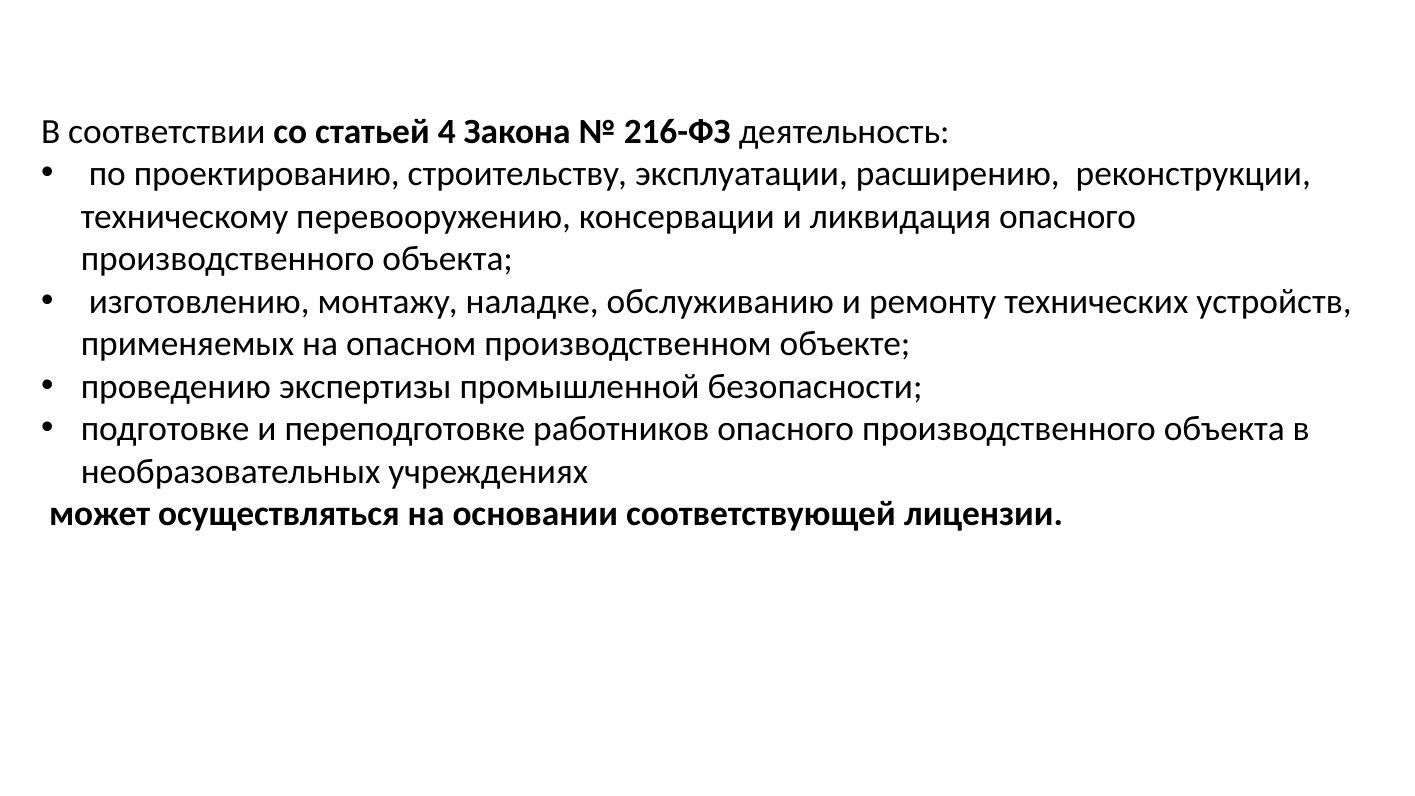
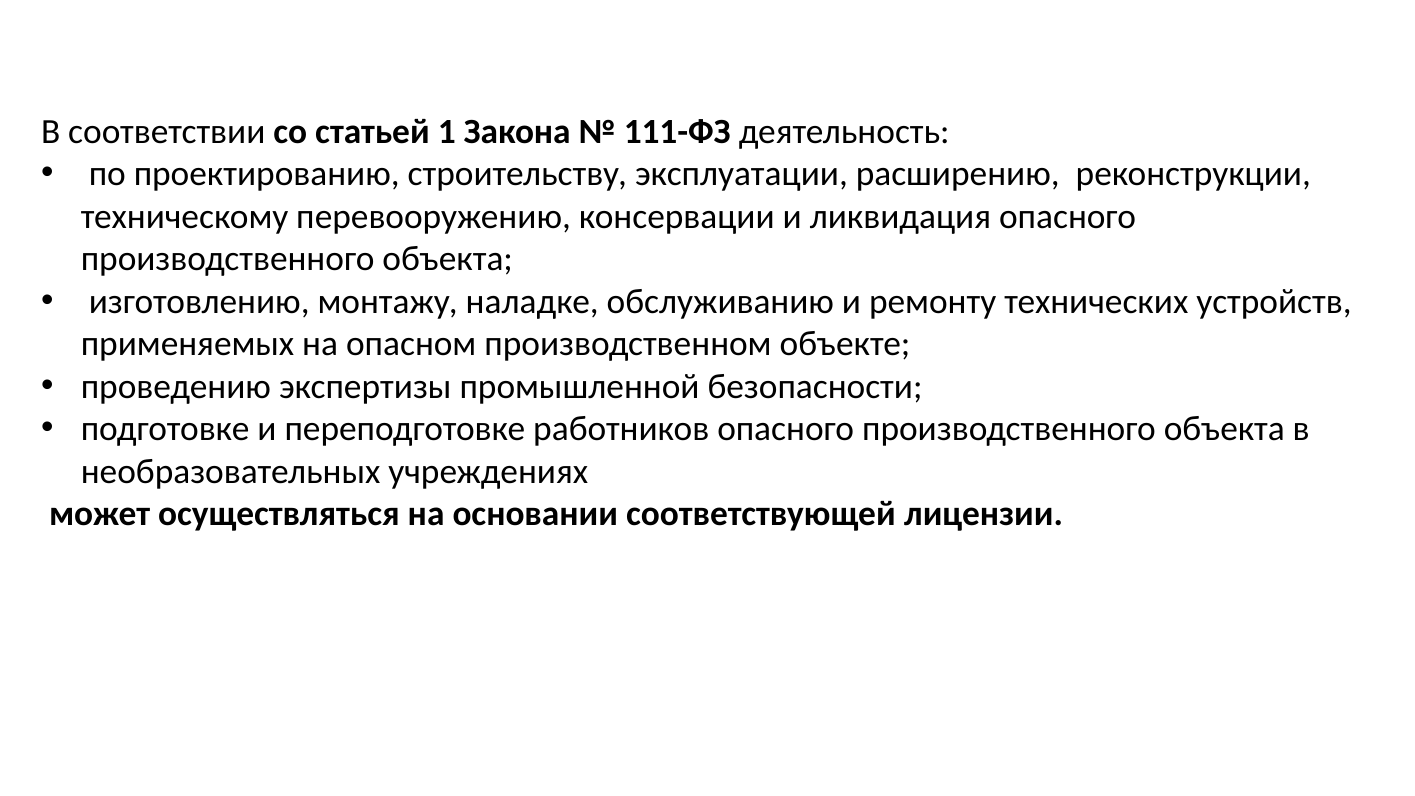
4: 4 -> 1 (447, 132)
216-ФЗ: 216-ФЗ -> 111-ФЗ (677, 132)
